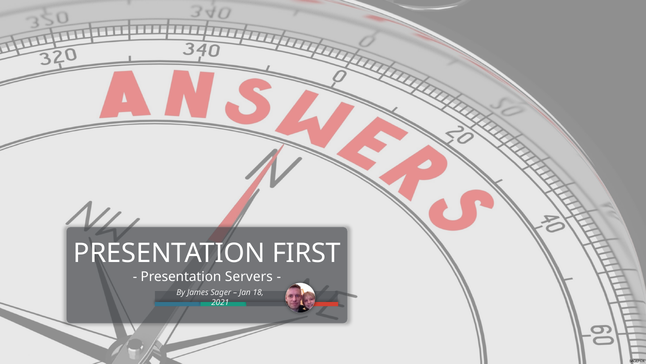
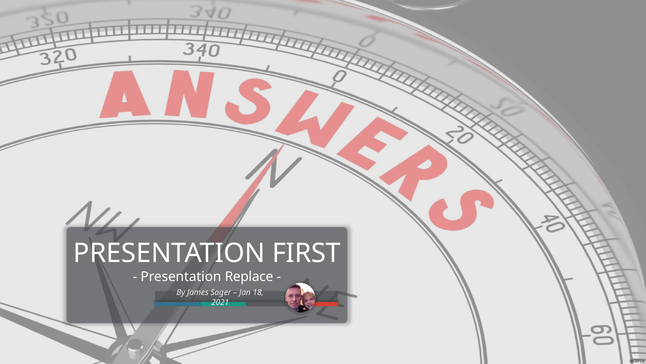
Servers: Servers -> Replace (249, 276)
